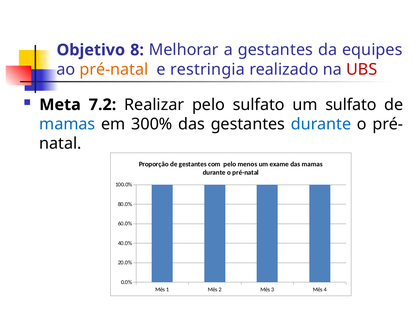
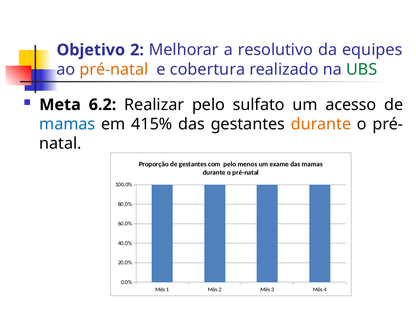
Objetivo 8: 8 -> 2 (137, 50)
a gestantes: gestantes -> resolutivo (275, 50)
restringia: restringia -> cobertura (208, 69)
UBS colour: red -> green (362, 69)
7.2: 7.2 -> 6.2 (103, 105)
um sulfato: sulfato -> acesso (351, 105)
300%: 300% -> 415% (152, 124)
durante colour: blue -> orange (321, 124)
